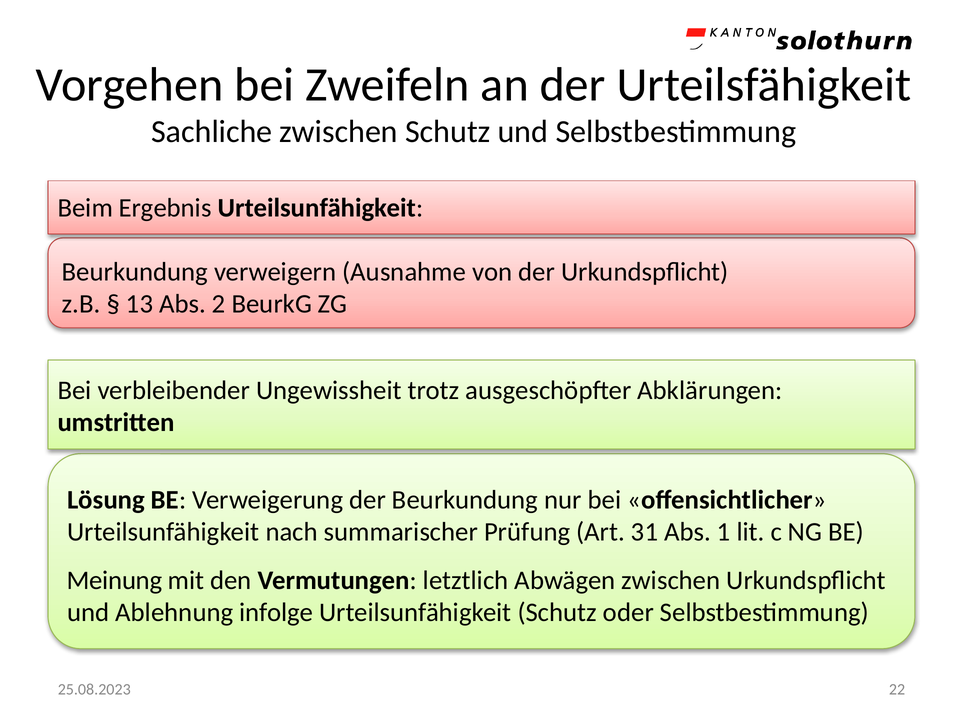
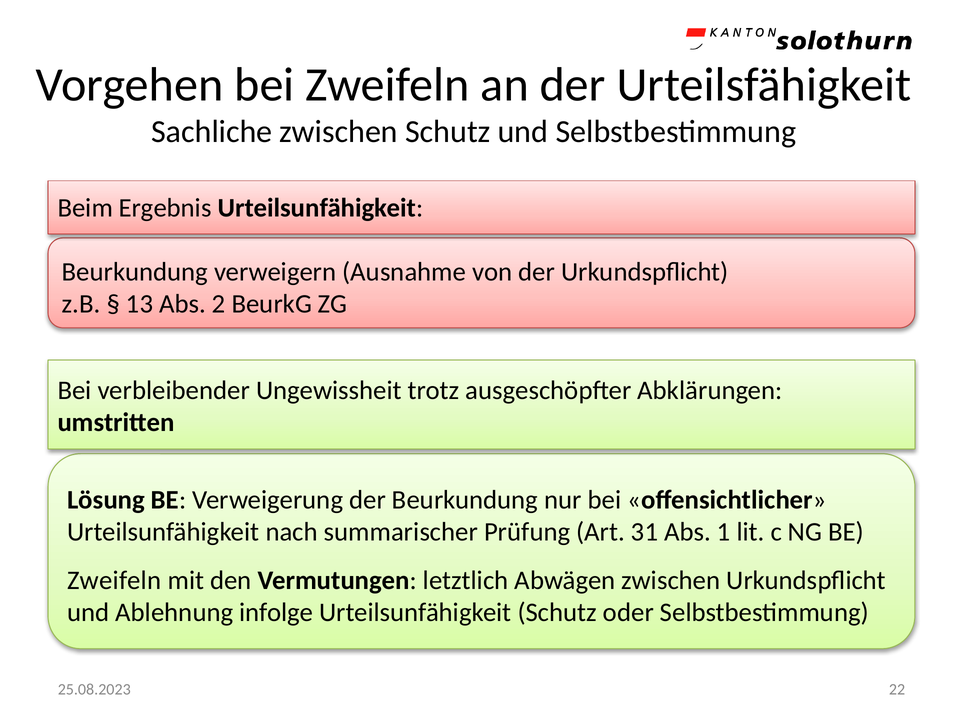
Meinung: Meinung -> Zweifeln (114, 581)
